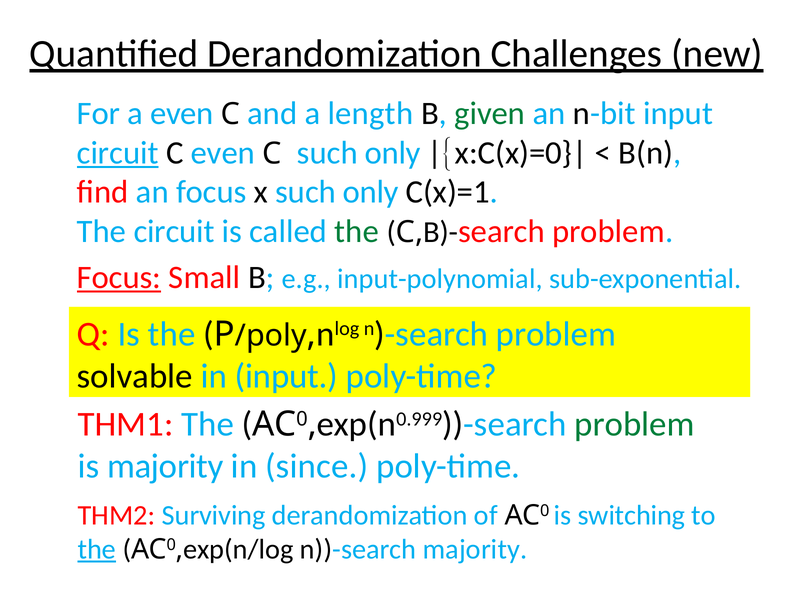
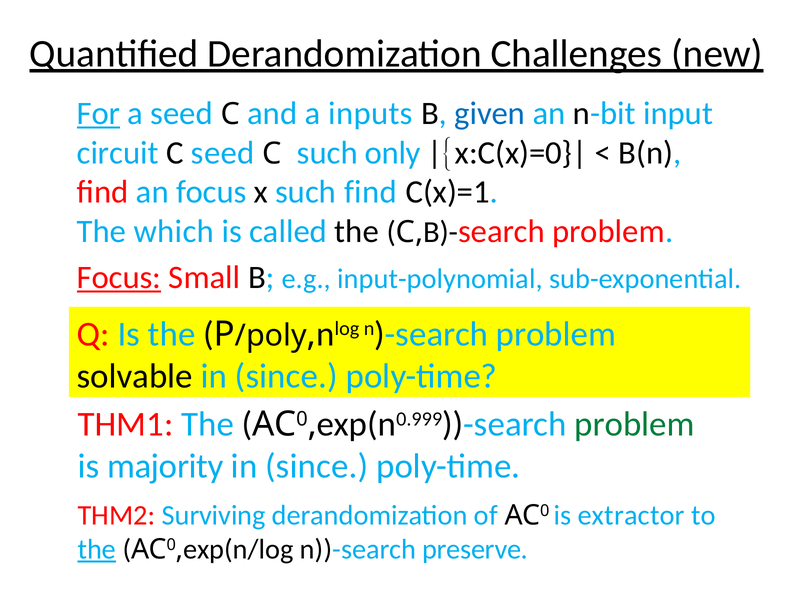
For underline: none -> present (98, 114)
a even: even -> seed (182, 114)
length: length -> inputs (370, 114)
given colour: green -> blue (490, 114)
circuit underline: present -> none (118, 153)
C even: even -> seed (223, 153)
x such only: only -> find (371, 192)
The circuit: circuit -> which (174, 232)
the colour: green -> black (357, 232)
input: input -> since (286, 376)
switching: switching -> extractor (631, 516)
n))-search majority: majority -> preserve (475, 550)
